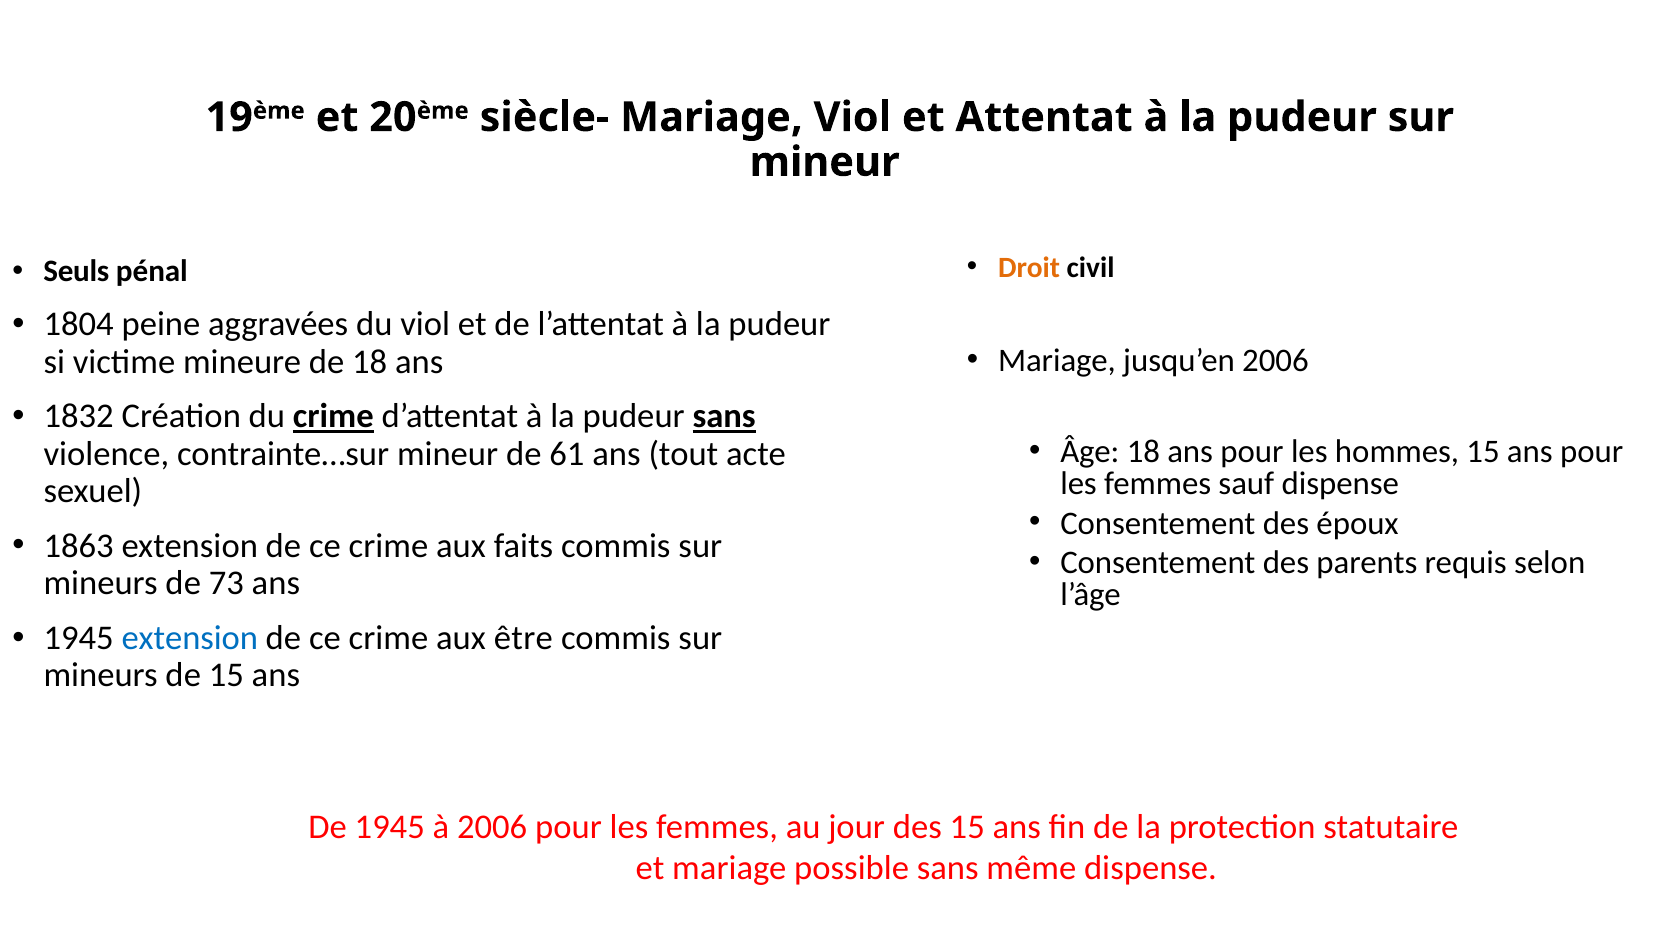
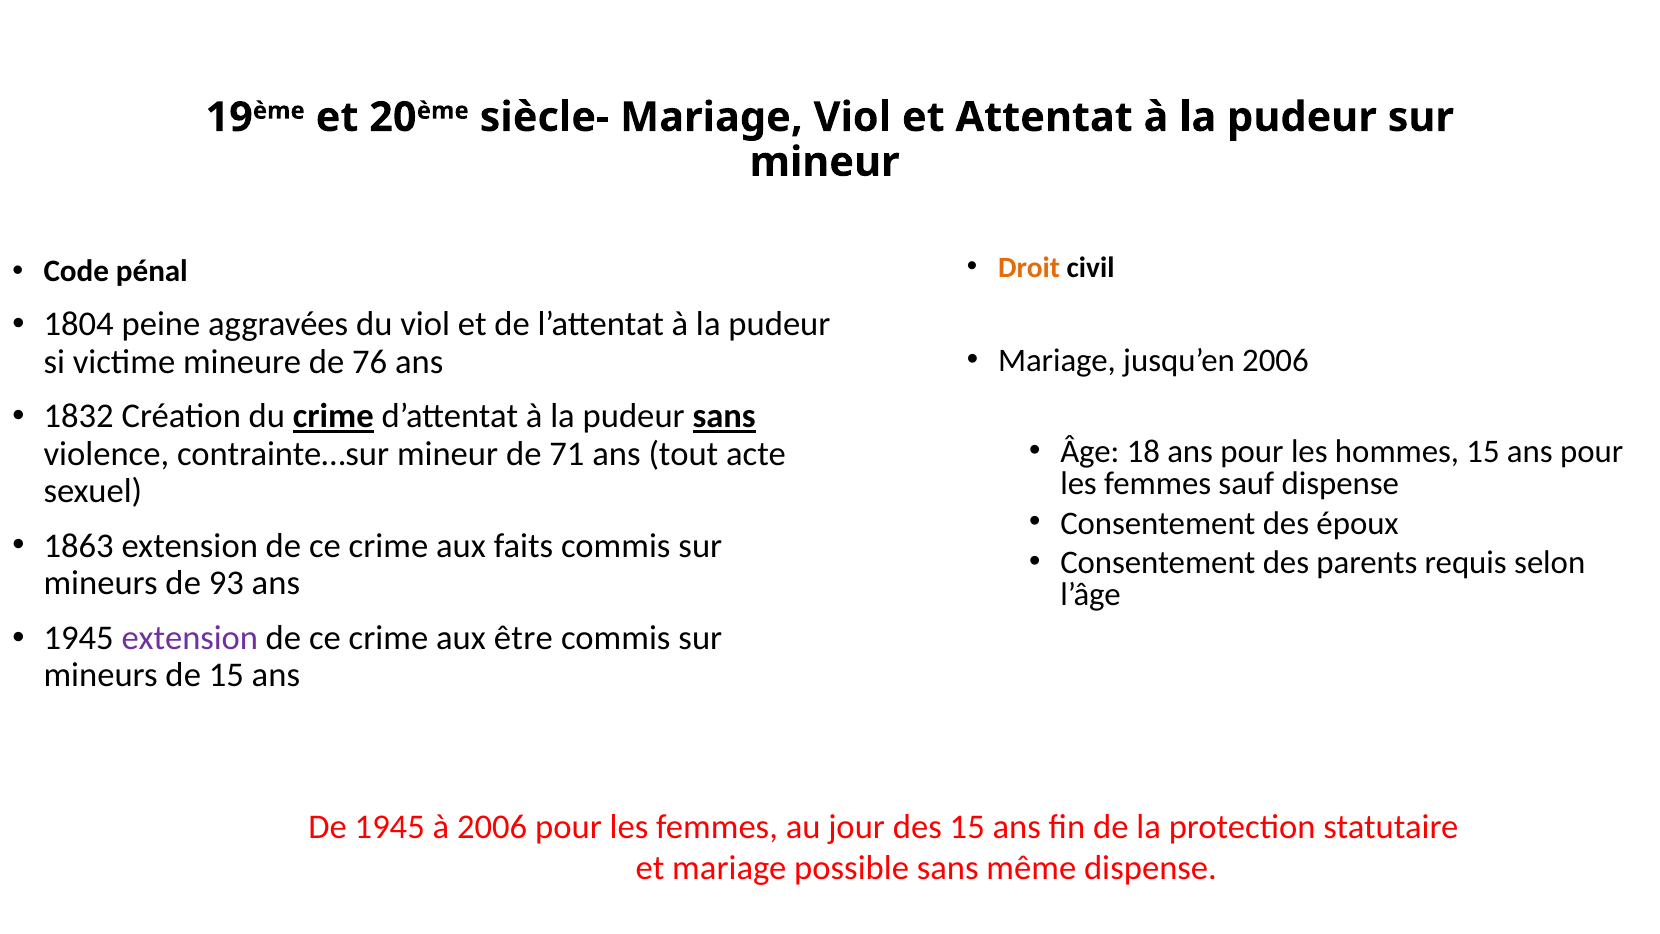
Seuls: Seuls -> Code (76, 271)
de 18: 18 -> 76 (370, 362)
61: 61 -> 71 (567, 454)
73: 73 -> 93 (226, 583)
extension colour: blue -> purple (190, 638)
